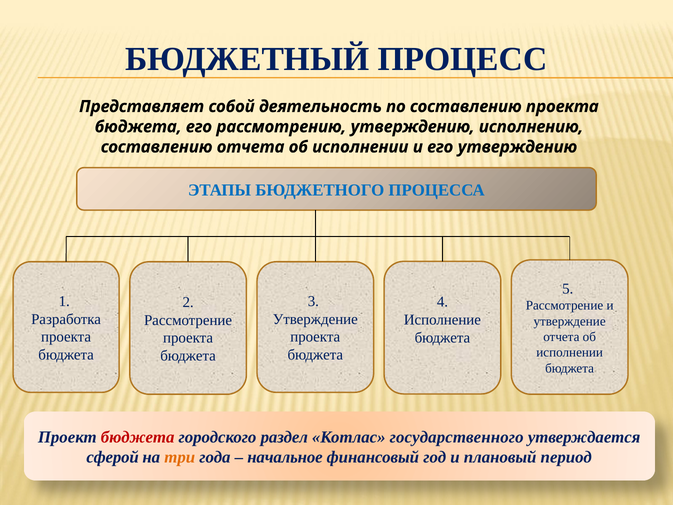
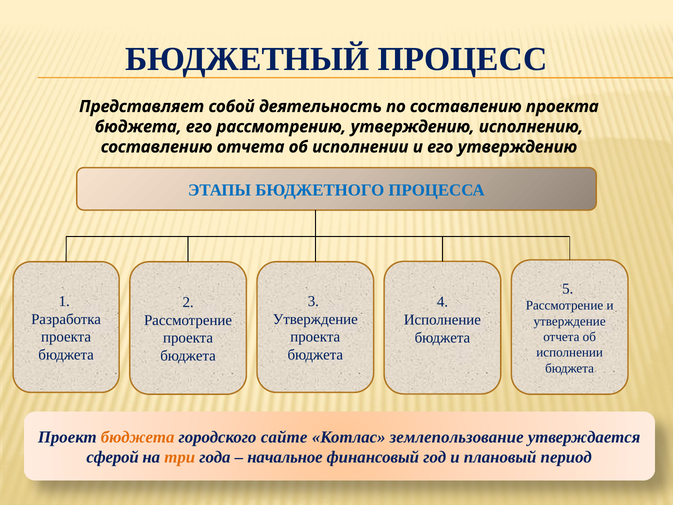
бюджета colour: red -> orange (138, 437)
раздел: раздел -> сайте (284, 437)
государственного: государственного -> землепользование (457, 437)
